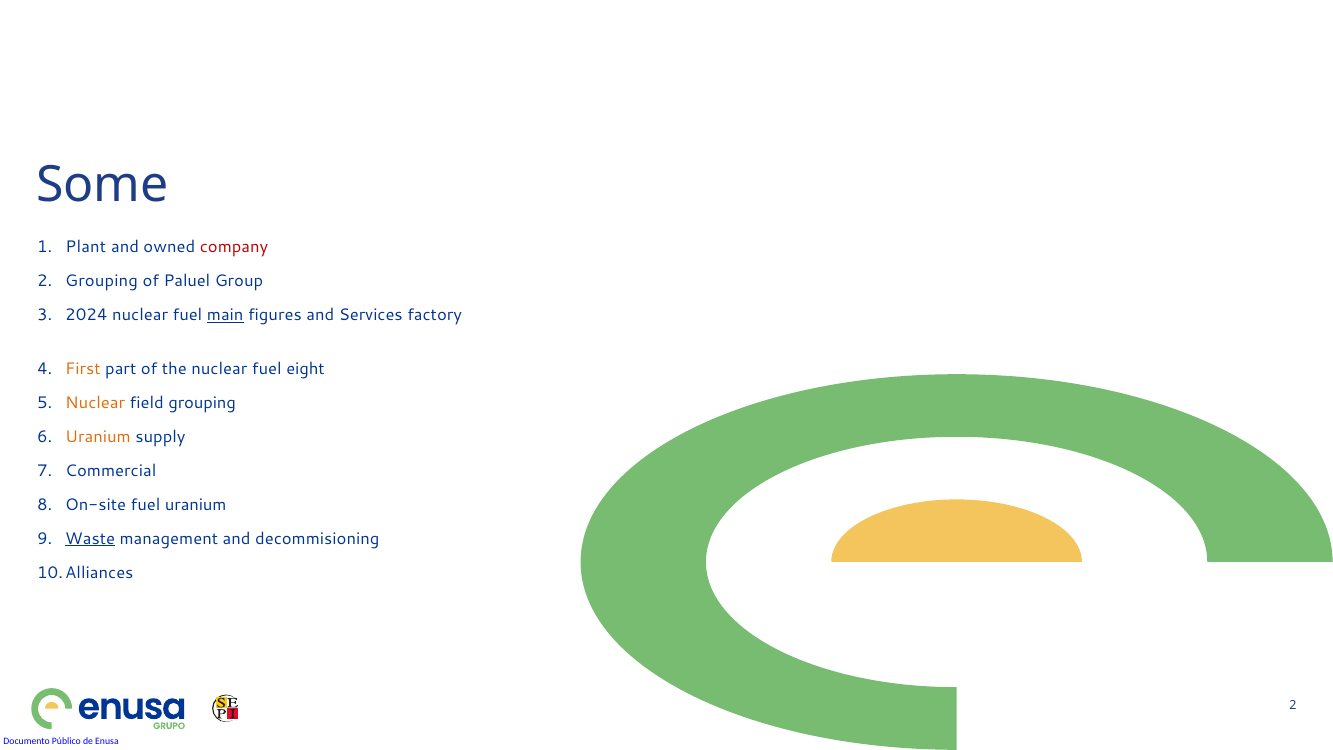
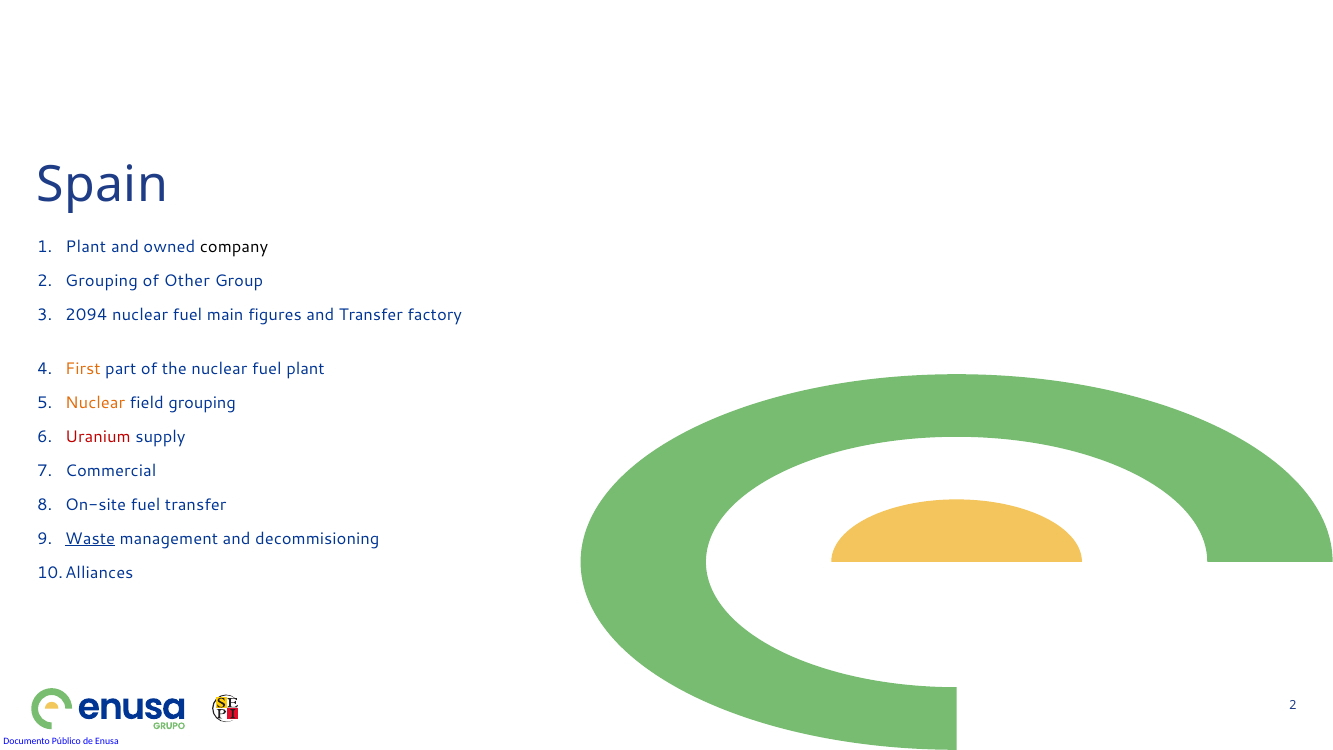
Some: Some -> Spain (102, 185)
company colour: red -> black (234, 247)
Paluel: Paluel -> Other (187, 281)
2024: 2024 -> 2094 (86, 315)
main underline: present -> none (225, 315)
and Services: Services -> Transfer (371, 315)
fuel eight: eight -> plant (306, 369)
Uranium colour: orange -> red (98, 437)
fuel uranium: uranium -> transfer (196, 505)
